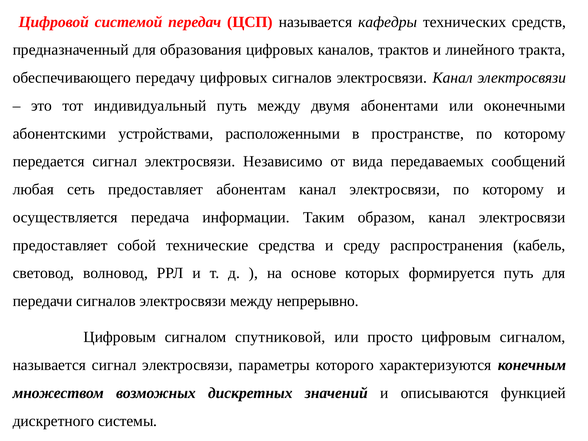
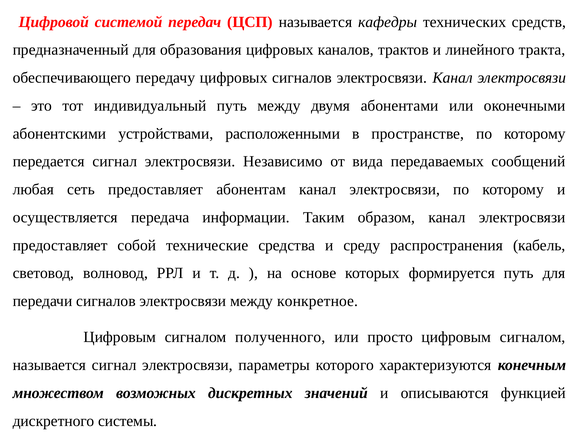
непрерывно: непрерывно -> конкретное (318, 301)
спутниковой: спутниковой -> полученного (280, 337)
